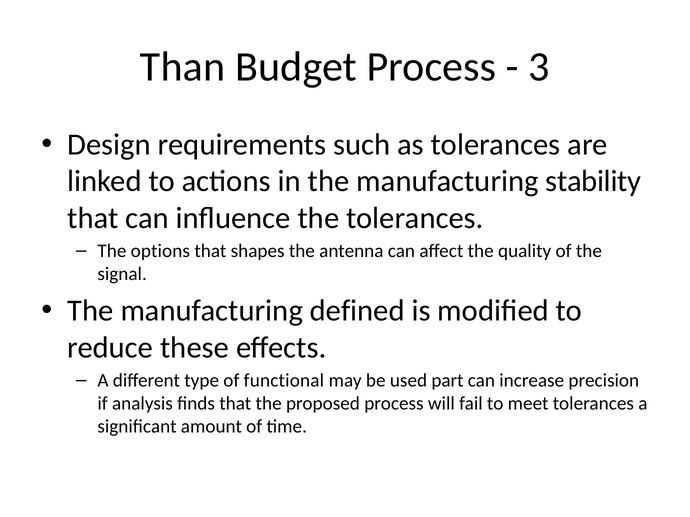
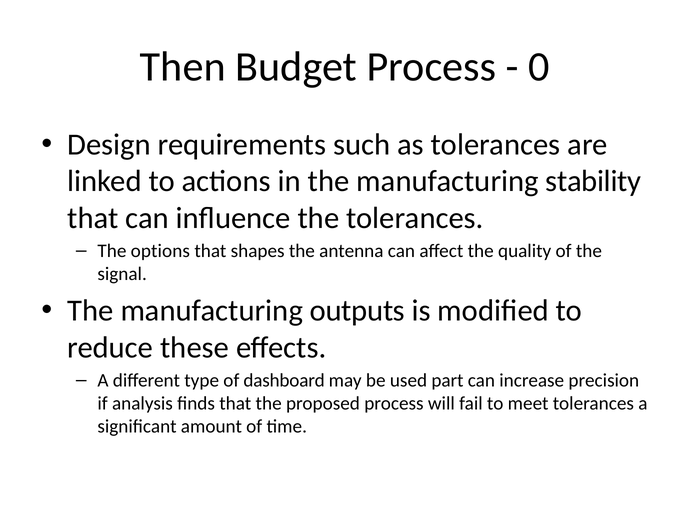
Than: Than -> Then (183, 67)
3: 3 -> 0 (539, 67)
defined: defined -> outputs (357, 311)
functional: functional -> dashboard (284, 381)
